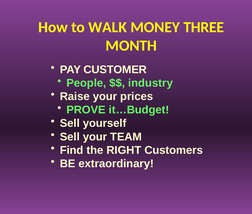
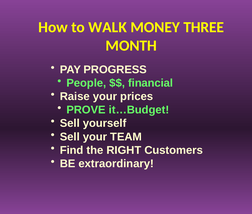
CUSTOMER: CUSTOMER -> PROGRESS (115, 70)
industry: industry -> financial (151, 83)
